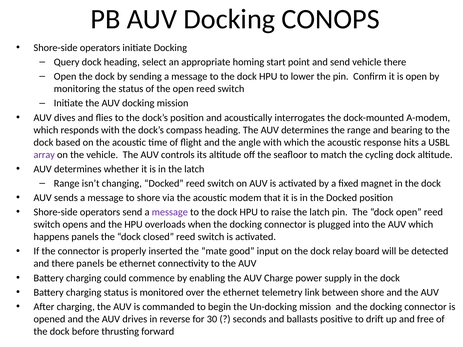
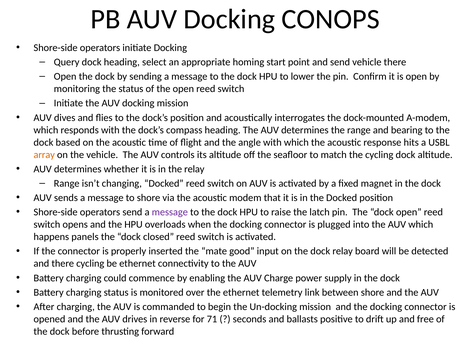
array colour: purple -> orange (44, 155)
in the latch: latch -> relay (194, 169)
there panels: panels -> cycling (90, 264)
30: 30 -> 71 (212, 319)
